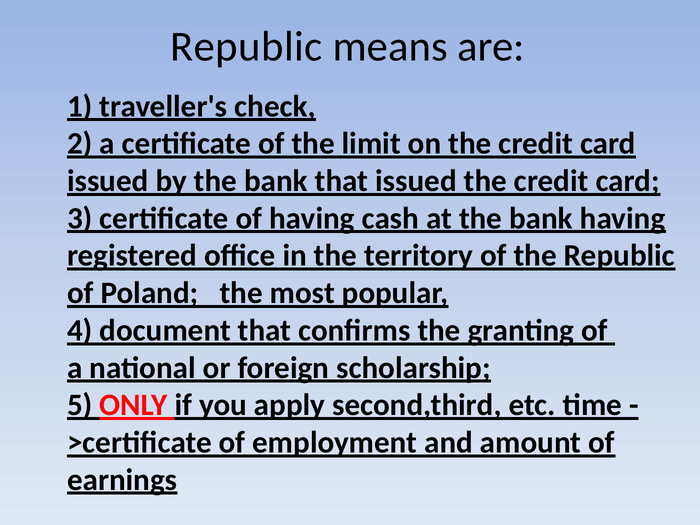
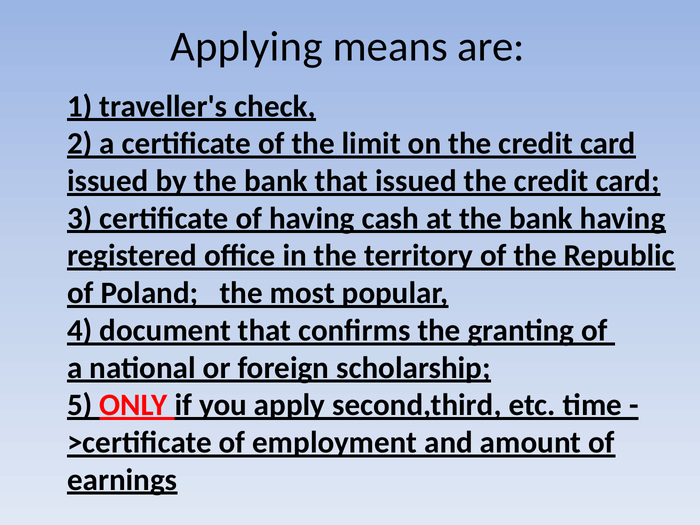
Republic: Republic -> Applying (246, 47)
